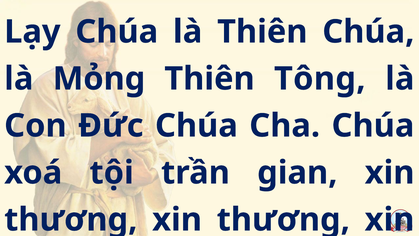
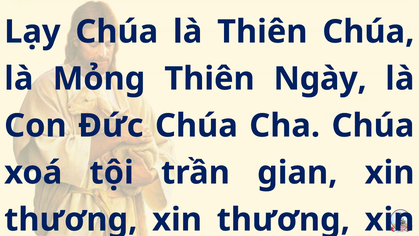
Tông: Tông -> Ngày (320, 79)
